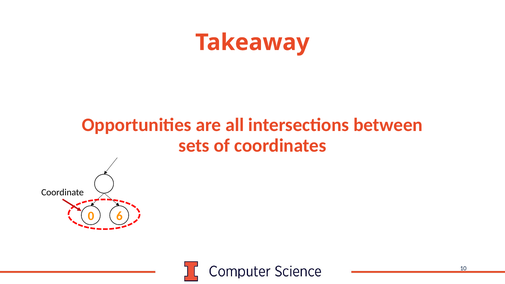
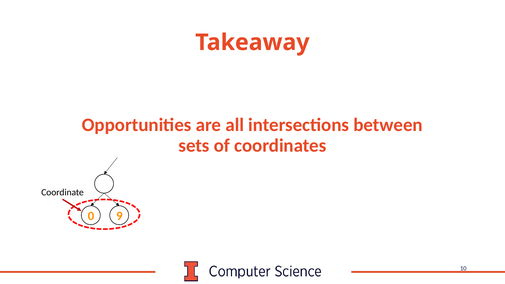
6: 6 -> 9 (119, 216)
